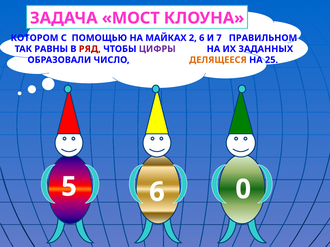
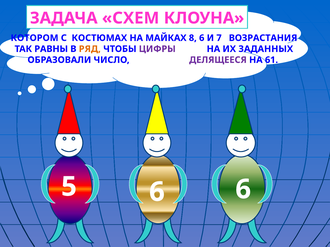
МОСТ: МОСТ -> СХЕМ (131, 18)
ПОМОЩЬЮ: ПОМОЩЬЮ -> КОСТЮМАХ (99, 38)
2: 2 -> 8 (193, 38)
ПРАВИЛЬНОМ: ПРАВИЛЬНОМ -> ВОЗРАСТАНИЯ (263, 38)
РЯД colour: red -> orange (90, 49)
ДЕЛЯЩЕЕСЯ colour: orange -> purple (218, 60)
25: 25 -> 61 (272, 60)
6 0: 0 -> 6 (243, 190)
